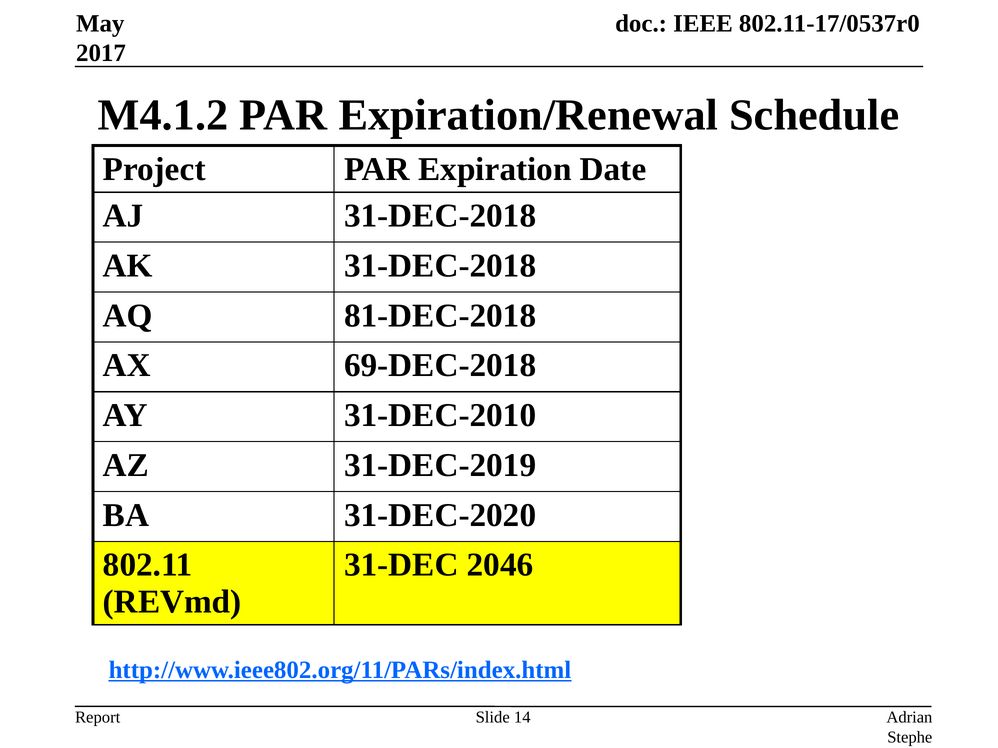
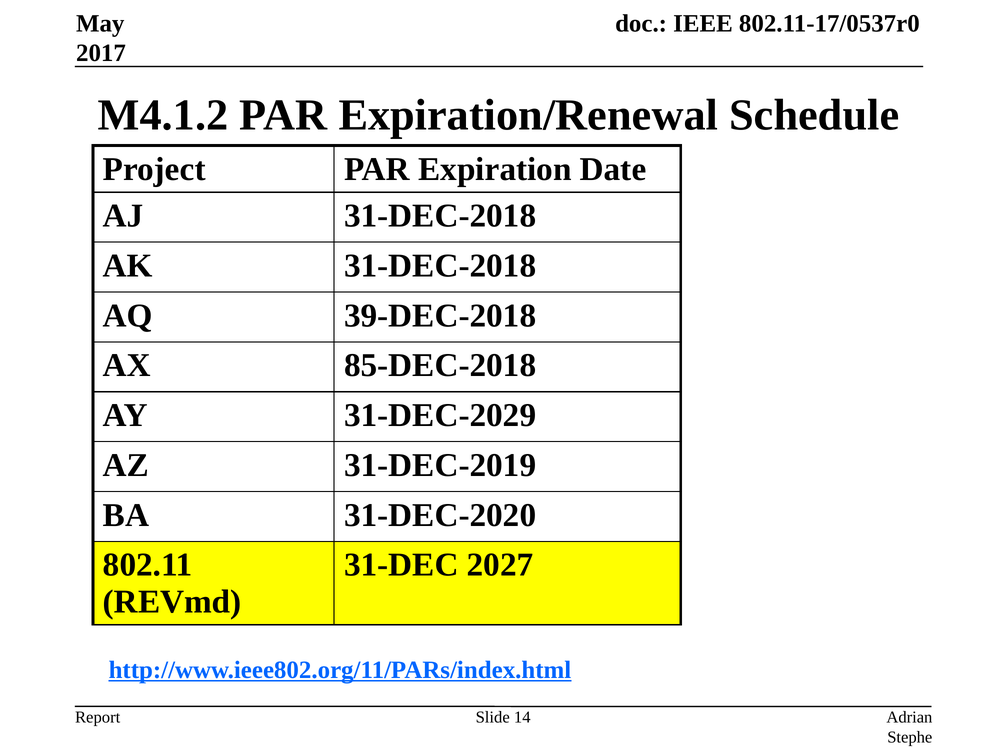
81-DEC-2018: 81-DEC-2018 -> 39-DEC-2018 (440, 316)
69-DEC-2018: 69-DEC-2018 -> 85-DEC-2018 (440, 366)
31-DEC-2010: 31-DEC-2010 -> 31-DEC-2029 (440, 416)
2046: 2046 -> 2027 (500, 565)
